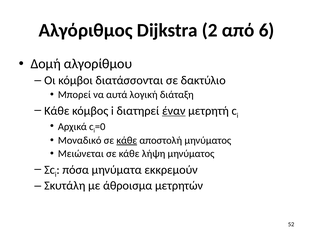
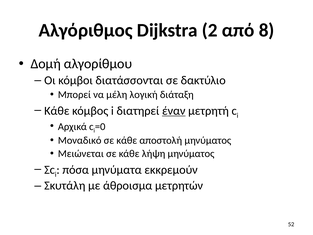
6: 6 -> 8 (267, 30)
αυτά: αυτά -> μέλη (117, 95)
κάθε underline: present -> none (127, 140)
